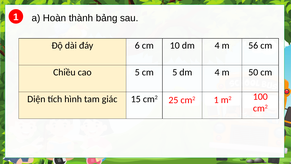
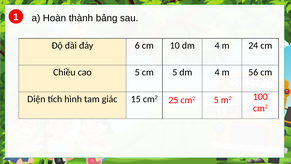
56: 56 -> 24 (253, 45)
50: 50 -> 56 (253, 72)
1: 1 -> 5 (216, 100)
